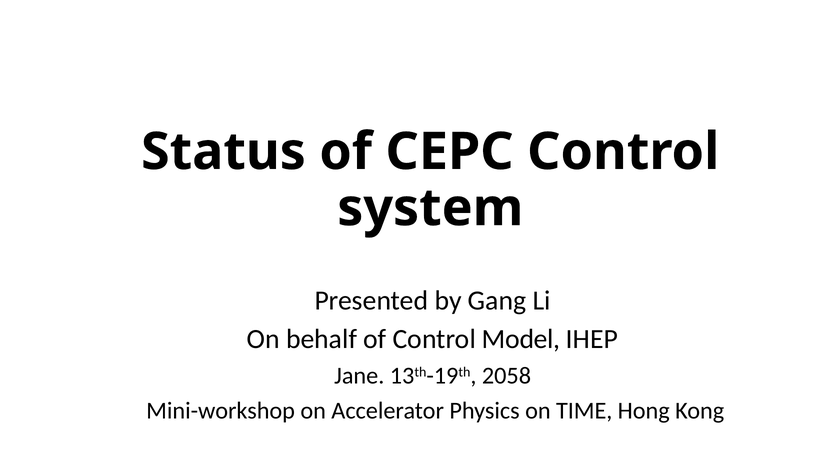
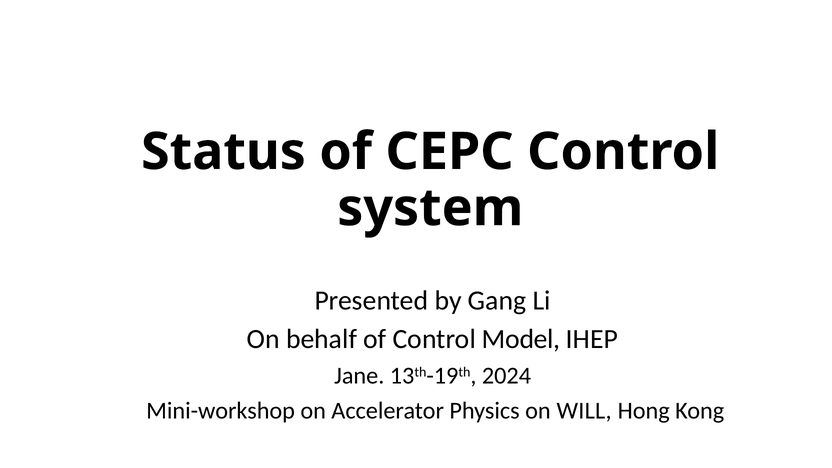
2058: 2058 -> 2024 (506, 376)
TIME: TIME -> WILL (584, 411)
